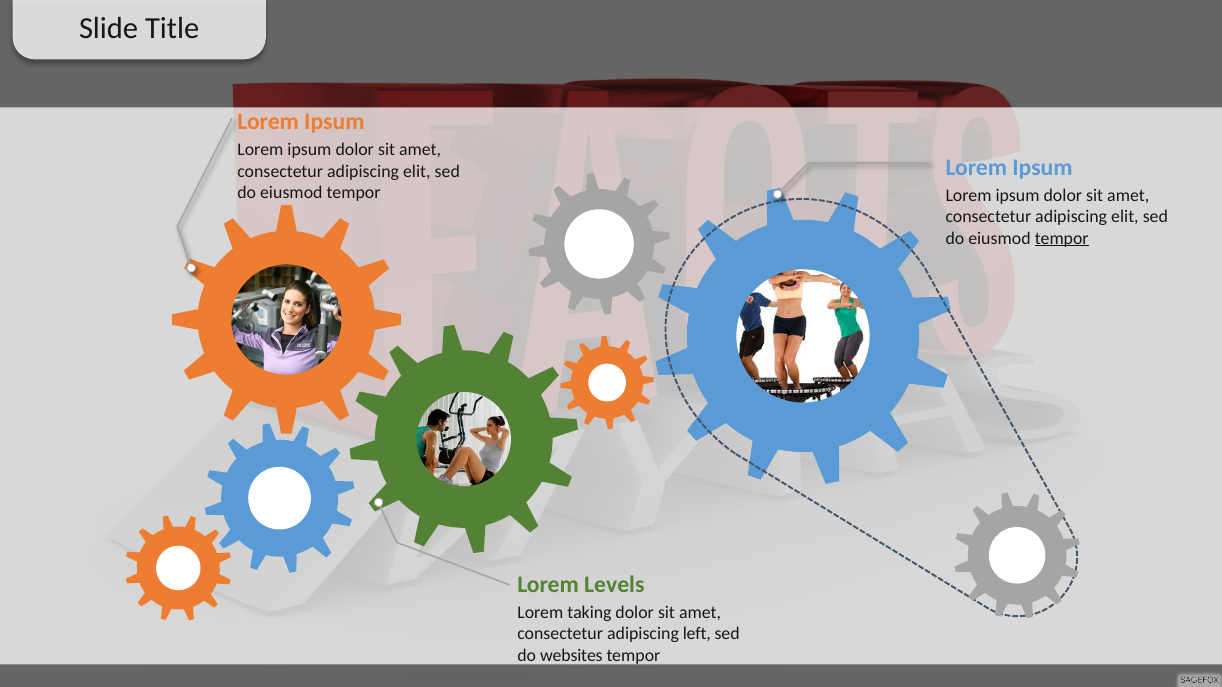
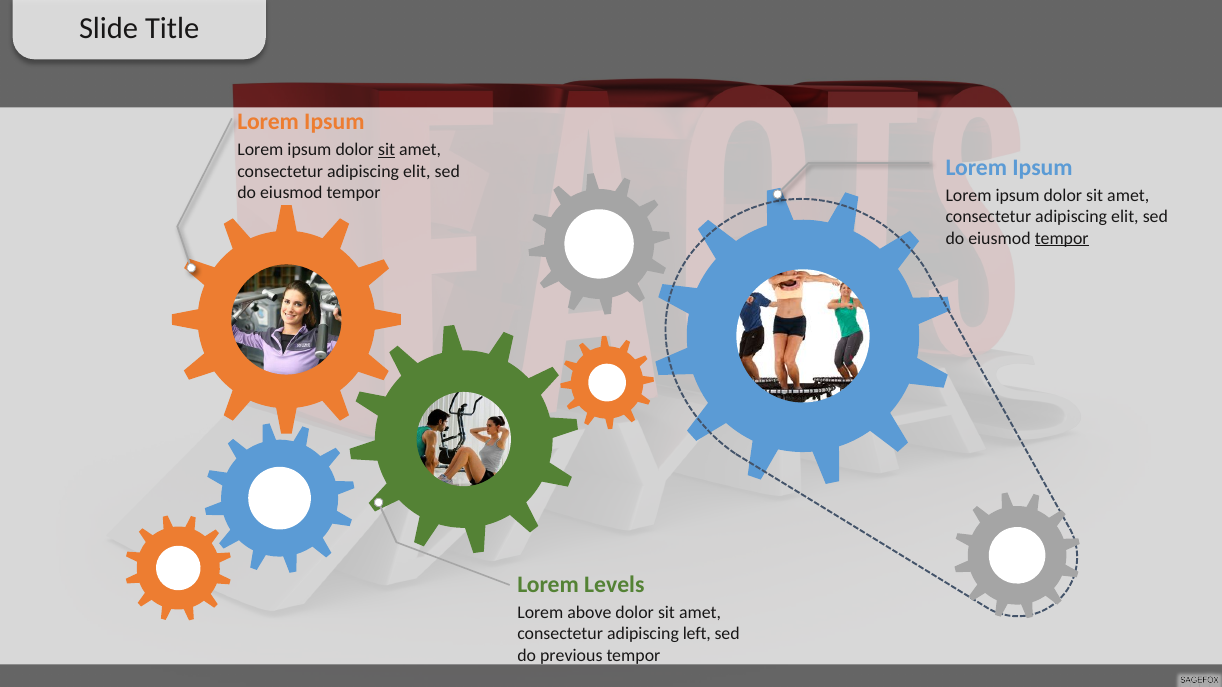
sit underline: none -> present (387, 150)
taking: taking -> above (589, 613)
websites: websites -> previous (571, 656)
